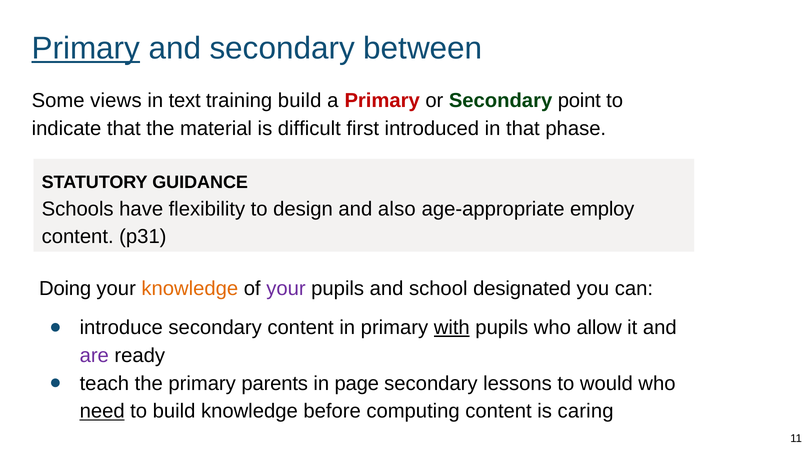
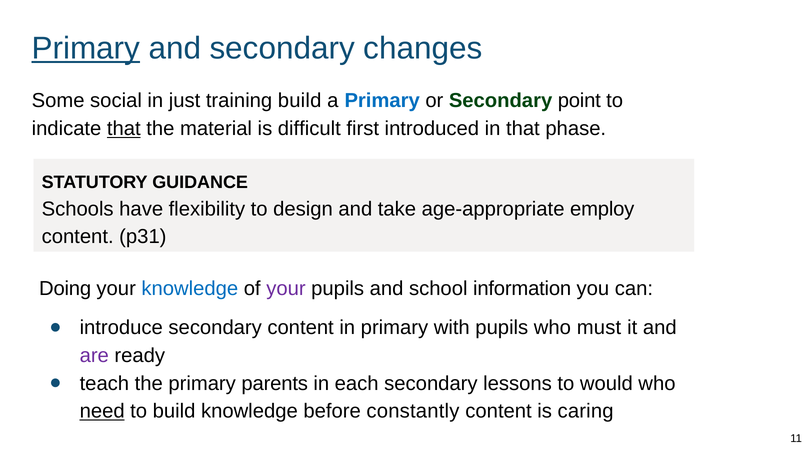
between: between -> changes (423, 49)
views: views -> social (116, 101)
text: text -> just (185, 101)
Primary colour: red -> blue (382, 101)
that underline: none -> present (124, 129)
also: also -> take (397, 209)
knowledge colour: orange -> blue (190, 289)
designated: designated -> information (522, 289)
with underline: present -> none (452, 328)
allow: allow -> must (599, 328)
page: page -> each (357, 384)
computing: computing -> constantly (413, 412)
